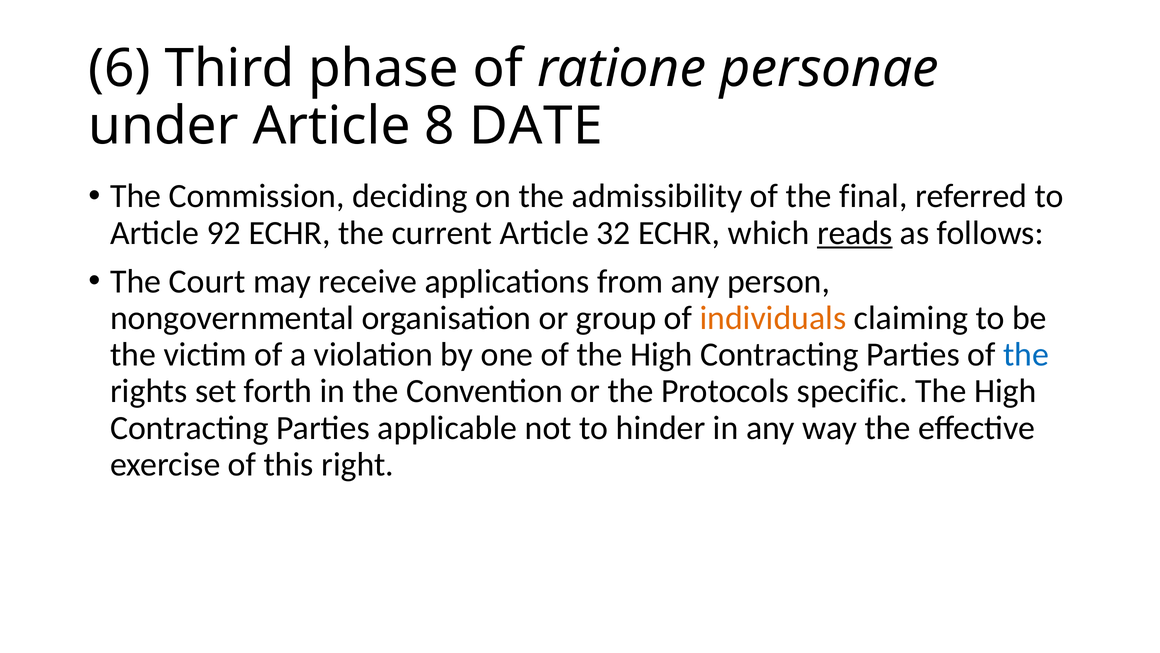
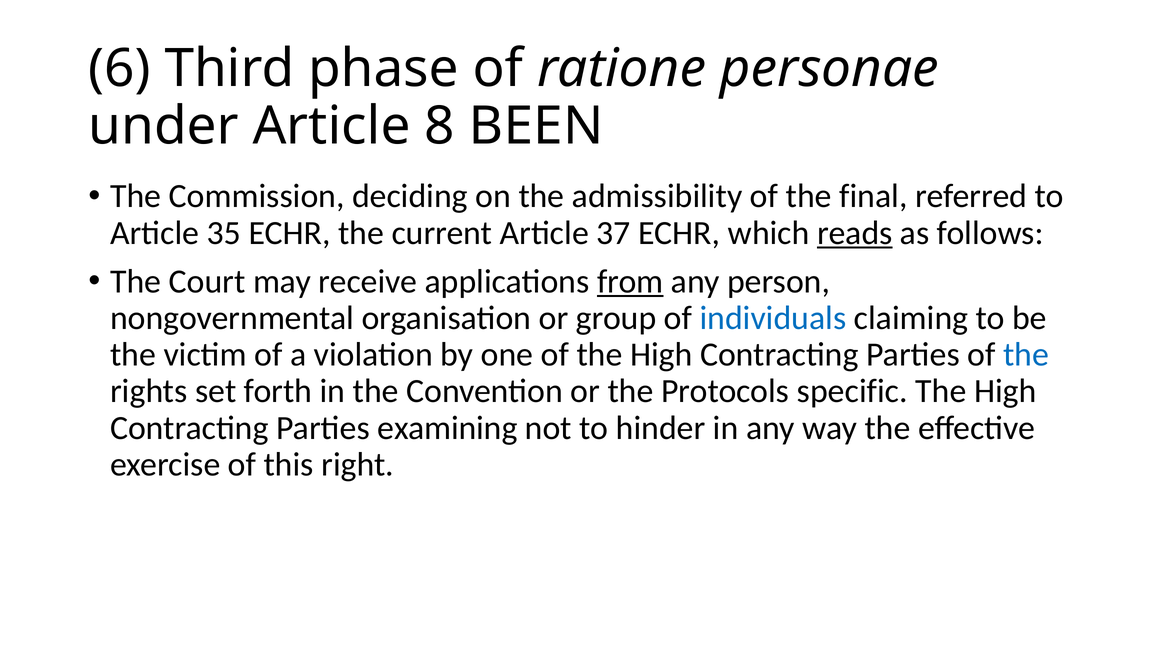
DATE: DATE -> BEEN (536, 126)
92: 92 -> 35 (224, 233)
32: 32 -> 37 (613, 233)
from underline: none -> present (630, 281)
individuals colour: orange -> blue (773, 318)
applicable: applicable -> examining (447, 427)
